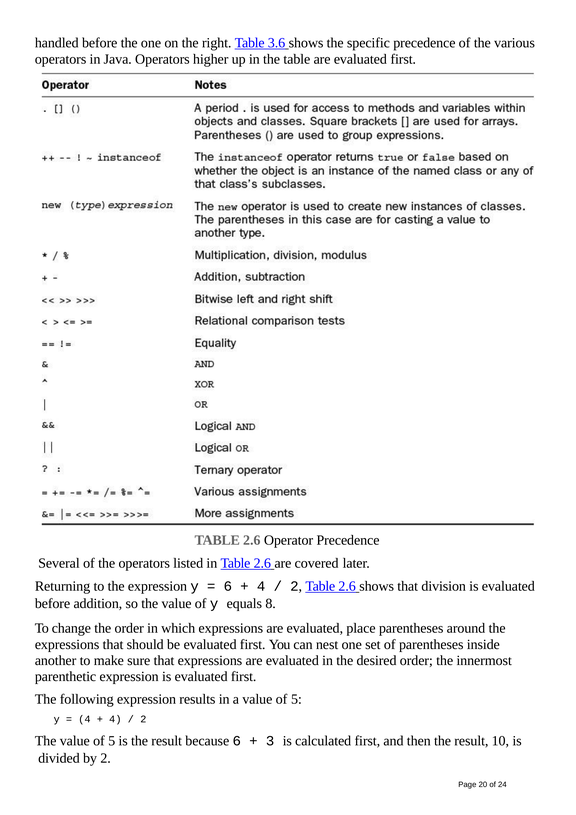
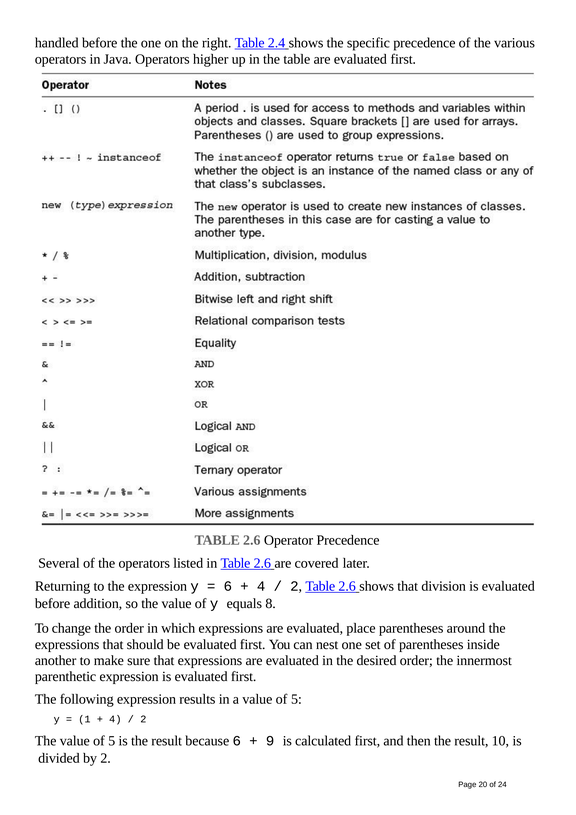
3.6: 3.6 -> 2.4 (277, 43)
4: 4 -> 1 (84, 719)
3: 3 -> 9 (270, 741)
